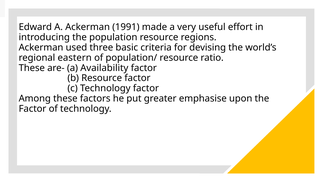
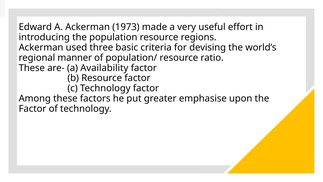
1991: 1991 -> 1973 (126, 27)
eastern: eastern -> manner (75, 58)
